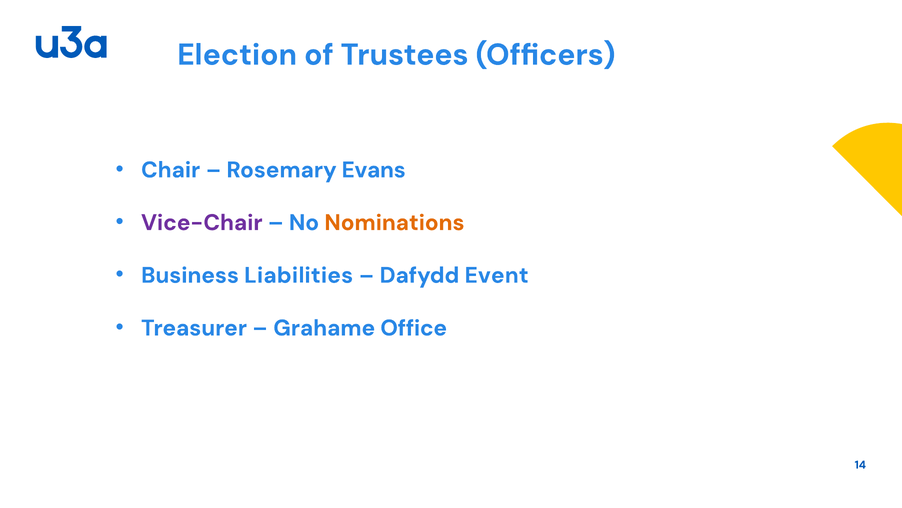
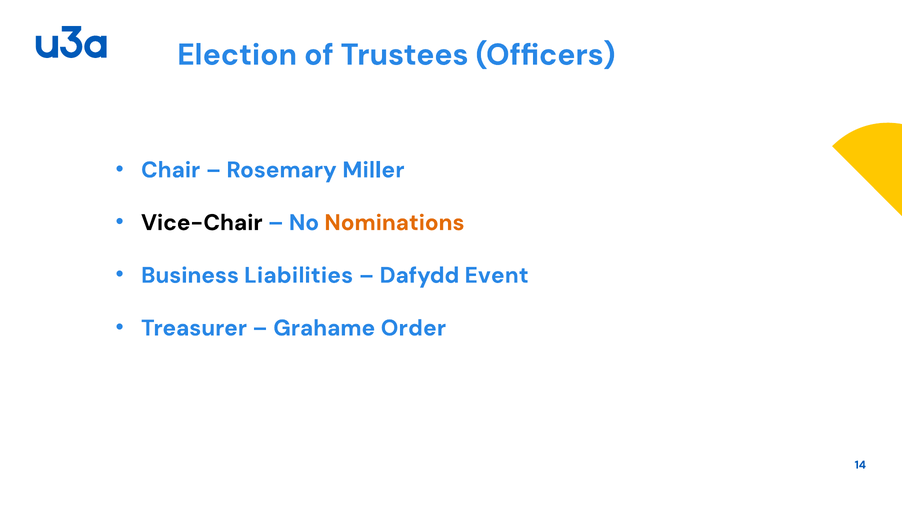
Evans: Evans -> Miller (373, 170)
Vice-Chair colour: purple -> black (202, 222)
Office: Office -> Order (413, 328)
